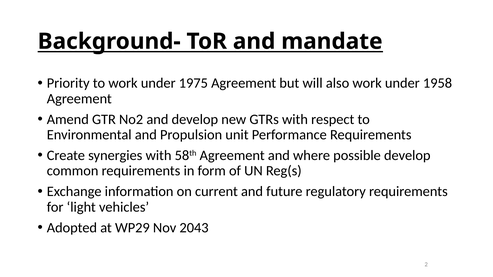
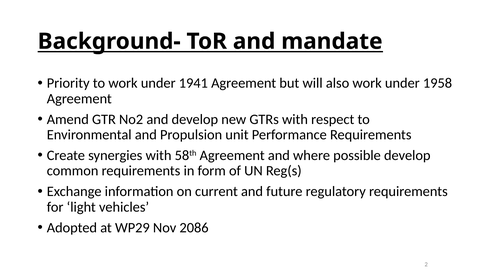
1975: 1975 -> 1941 (193, 83)
2043: 2043 -> 2086 (194, 228)
